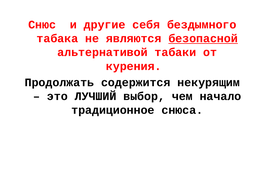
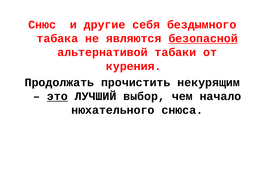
содержится: содержится -> прочистить (136, 82)
это underline: none -> present (57, 96)
традиционное: традиционное -> нюхательного (113, 110)
